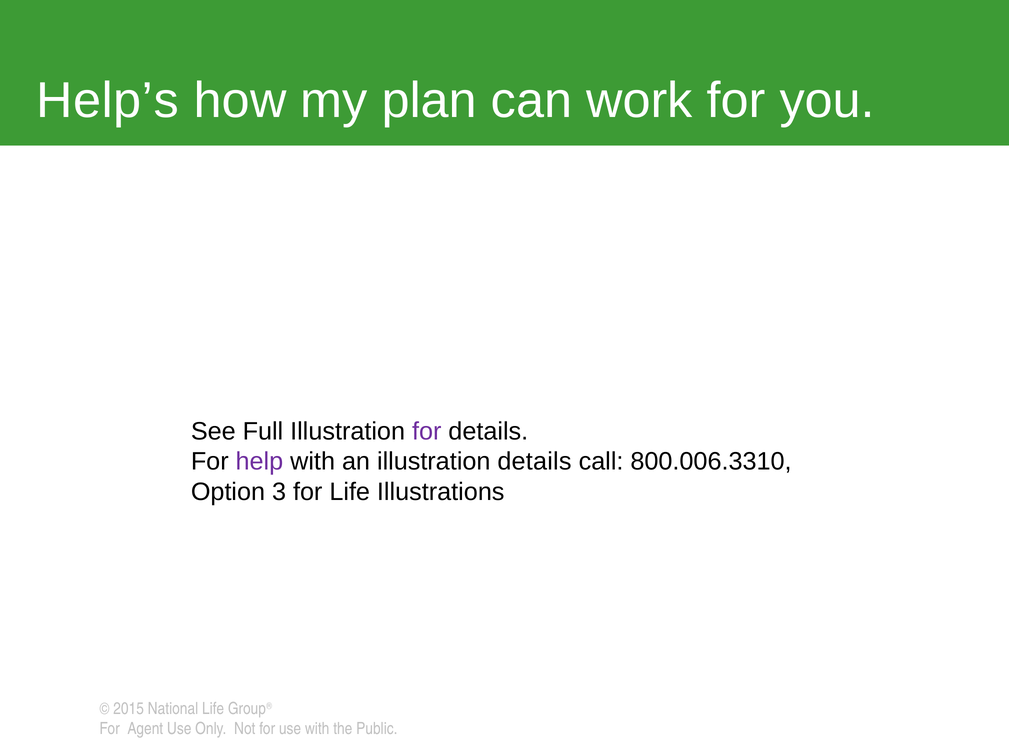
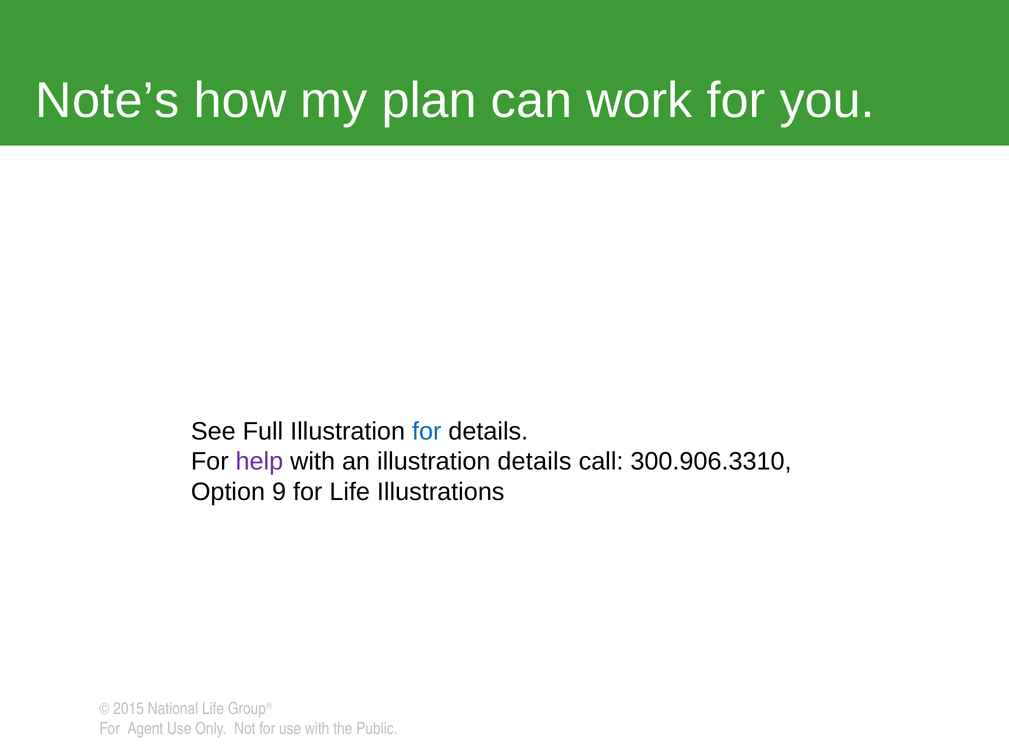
Help’s: Help’s -> Note’s (108, 101)
for colour: purple -> blue (427, 432)
800.006.3310: 800.006.3310 -> 300.906.3310 (711, 462)
3: 3 -> 9 (279, 492)
